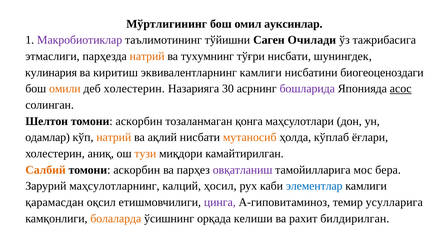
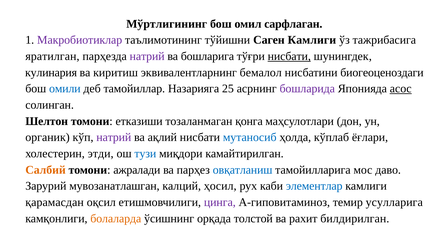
ауксинлар: ауксинлар -> сарфлаган (293, 24)
Саген Очилади: Очилади -> Камлиги (312, 40)
этмаслиги: этмаслиги -> яратилган (52, 56)
натрий colour: orange -> purple (147, 56)
тухумнинг: тухумнинг -> бошларига (207, 56)
нисбати underline: none -> present (289, 56)
эквивалентларнинг камлиги: камлиги -> бемалол (261, 72)
омили colour: orange -> blue (65, 89)
деб холестерин: холестерин -> тамойиллар (134, 89)
30: 30 -> 25 (228, 89)
аскорбин: аскорбин -> етказиши (139, 121)
одамлар: одамлар -> органик (48, 137)
натрий colour: orange -> purple (114, 137)
мутаносиб colour: orange -> blue (250, 137)
аниқ: аниқ -> этди (101, 154)
тузи colour: orange -> blue (145, 154)
аскорбин: аскорбин -> ажралади (137, 170)
овқатланиш colour: purple -> blue (243, 170)
бера: бера -> даво (388, 170)
маҳсулотларнинг: маҳсулотларнинг -> мувозанатлашган (114, 186)
келиши: келиши -> толстой (253, 218)
